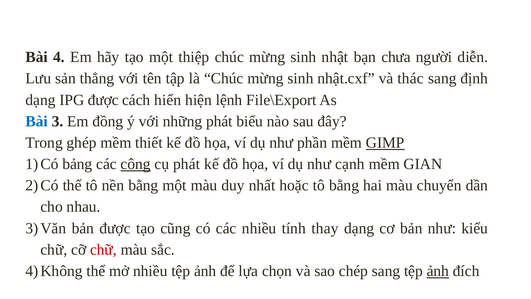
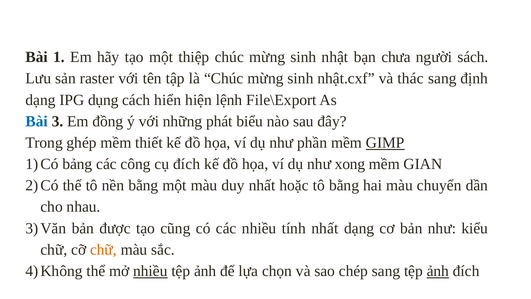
4: 4 -> 1 (59, 57)
diễn: diễn -> sách (473, 57)
thẳng: thẳng -> raster (97, 78)
IPG được: được -> dụng (103, 100)
công underline: present -> none (136, 164)
cụ phát: phát -> đích (187, 164)
cạnh: cạnh -> xong (350, 164)
tính thay: thay -> nhất (325, 228)
chữ colour: red -> orange (103, 249)
nhiều underline: none -> present (150, 271)
